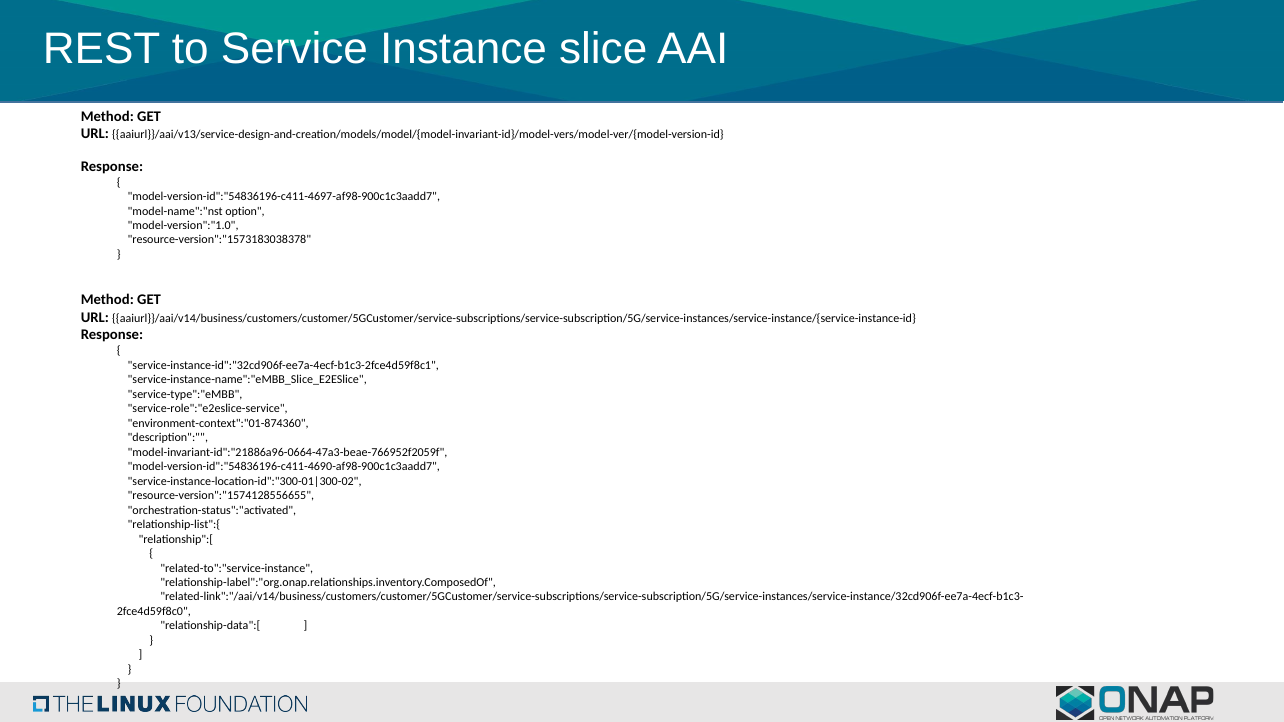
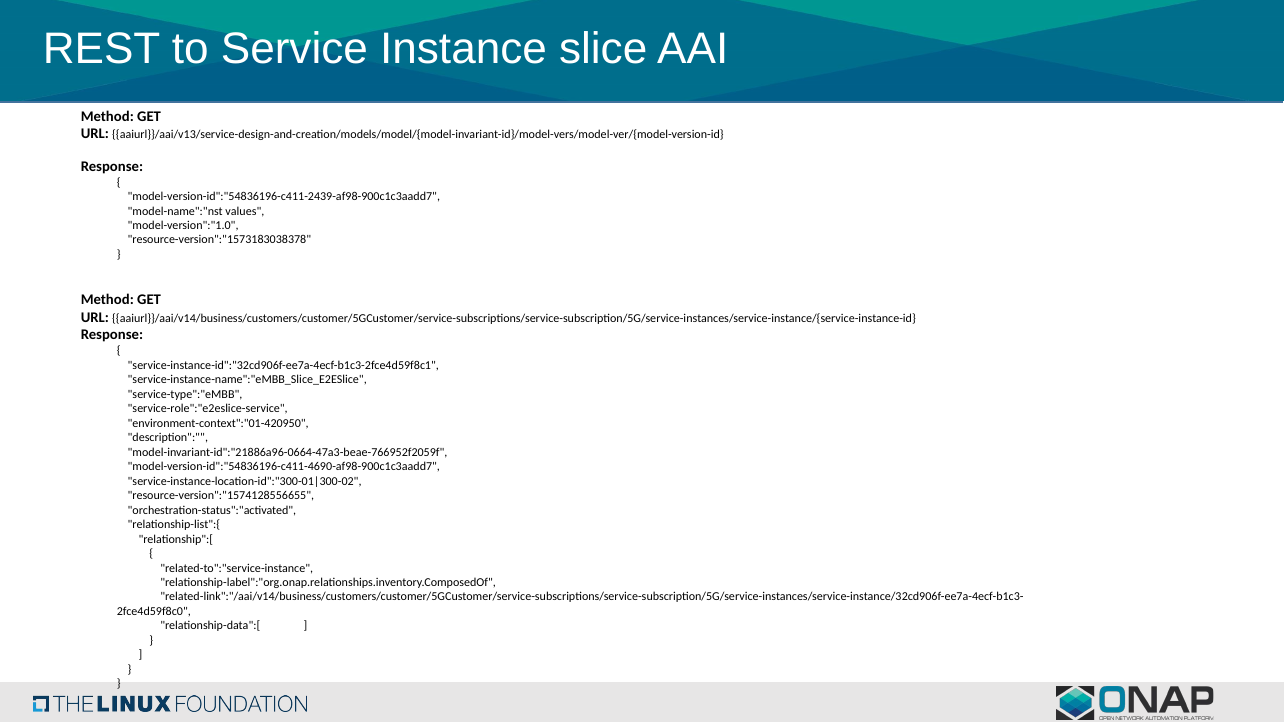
model-version-id":"54836196-c411-4697-af98-900c1c3aadd7: model-version-id":"54836196-c411-4697-af98-900c1c3aadd7 -> model-version-id":"54836196-c411-2439-af98-900c1c3aadd7 (284, 197)
option: option -> values (245, 211)
environment-context":"01-874360: environment-context":"01-874360 -> environment-context":"01-420950 (218, 423)
